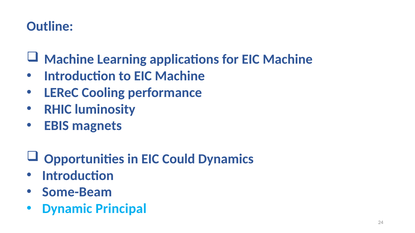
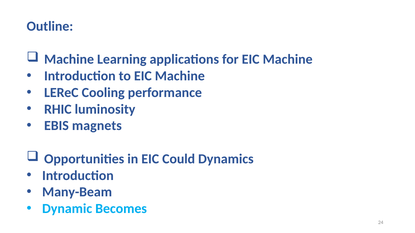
Some-Beam: Some-Beam -> Many-Beam (77, 192)
Principal: Principal -> Becomes (121, 209)
